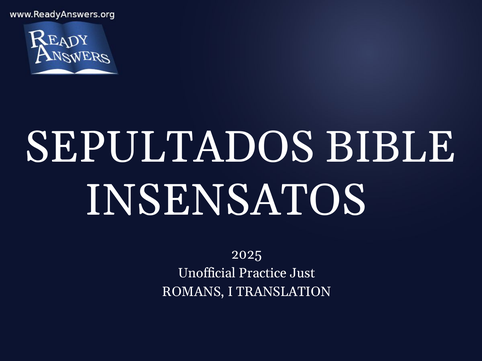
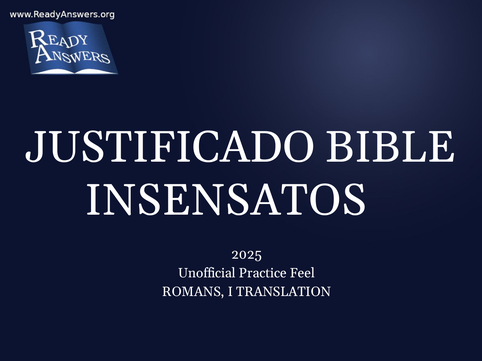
SEPULTADOS: SEPULTADOS -> JUSTIFICADO (170, 147)
Just: Just -> Feel (302, 273)
